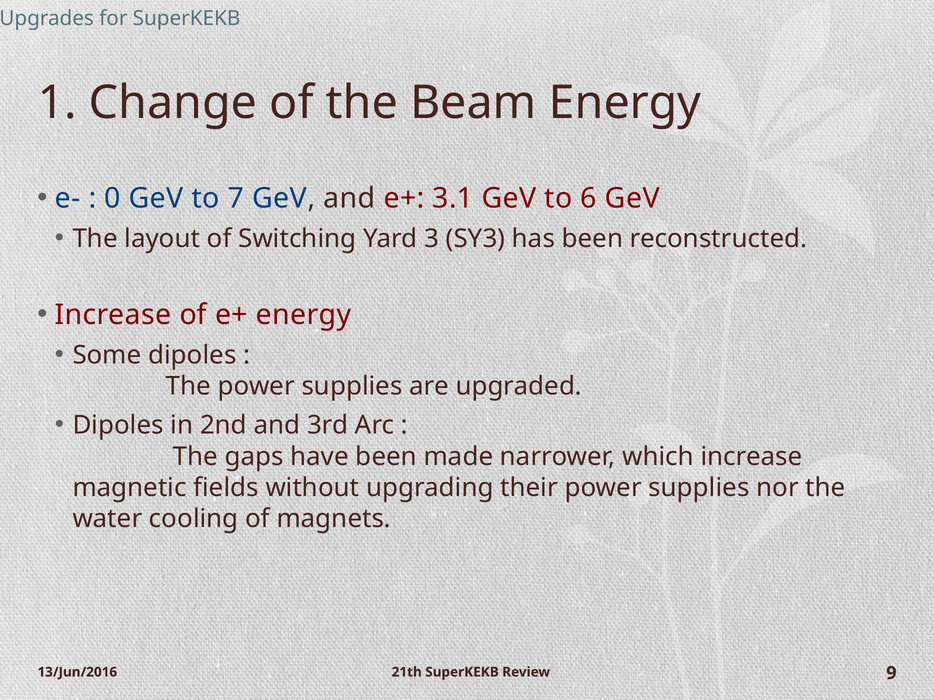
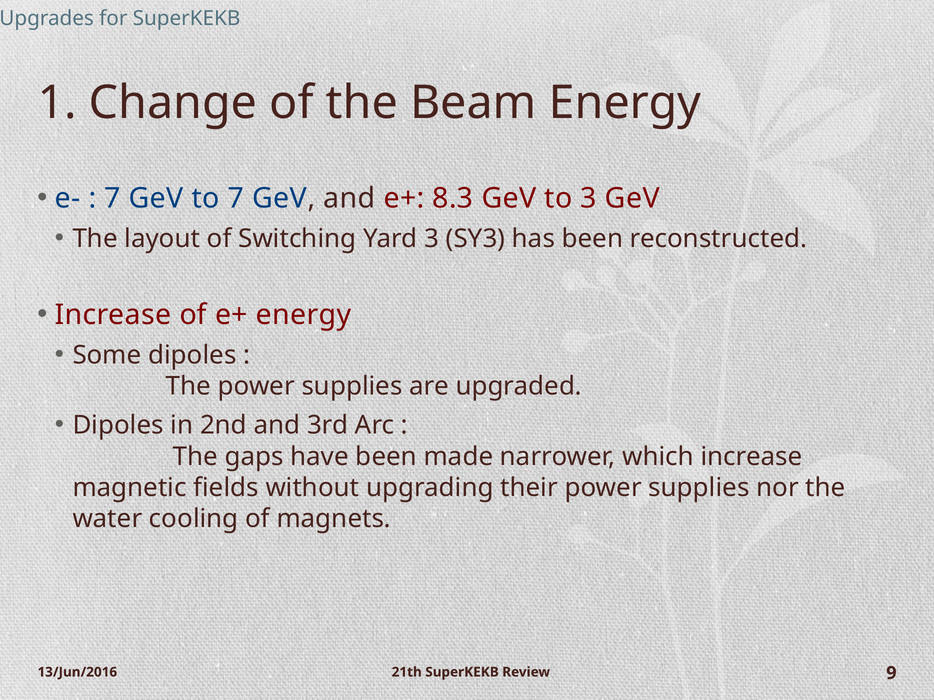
0: 0 -> 7 (113, 198)
3.1: 3.1 -> 8.3 (453, 198)
to 6: 6 -> 3 (589, 198)
